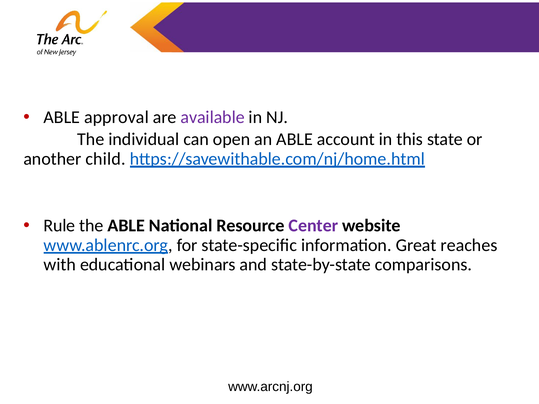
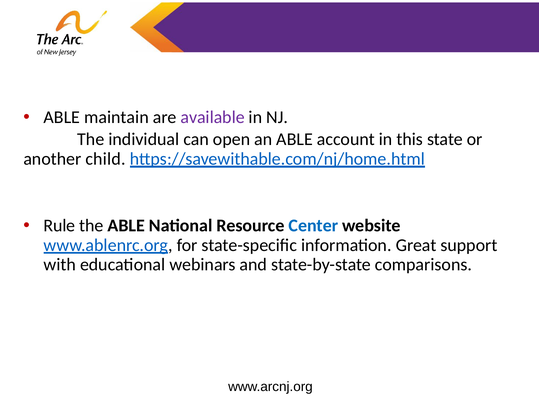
approval: approval -> maintain (116, 117)
Center colour: purple -> blue (313, 226)
reaches: reaches -> support (469, 245)
